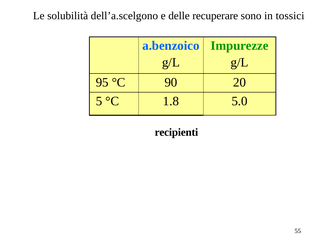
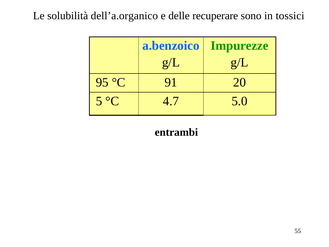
dell’a.scelgono: dell’a.scelgono -> dell’a.organico (124, 16)
90: 90 -> 91 (171, 82)
1.8: 1.8 -> 4.7 (171, 101)
recipienti: recipienti -> entrambi (176, 132)
